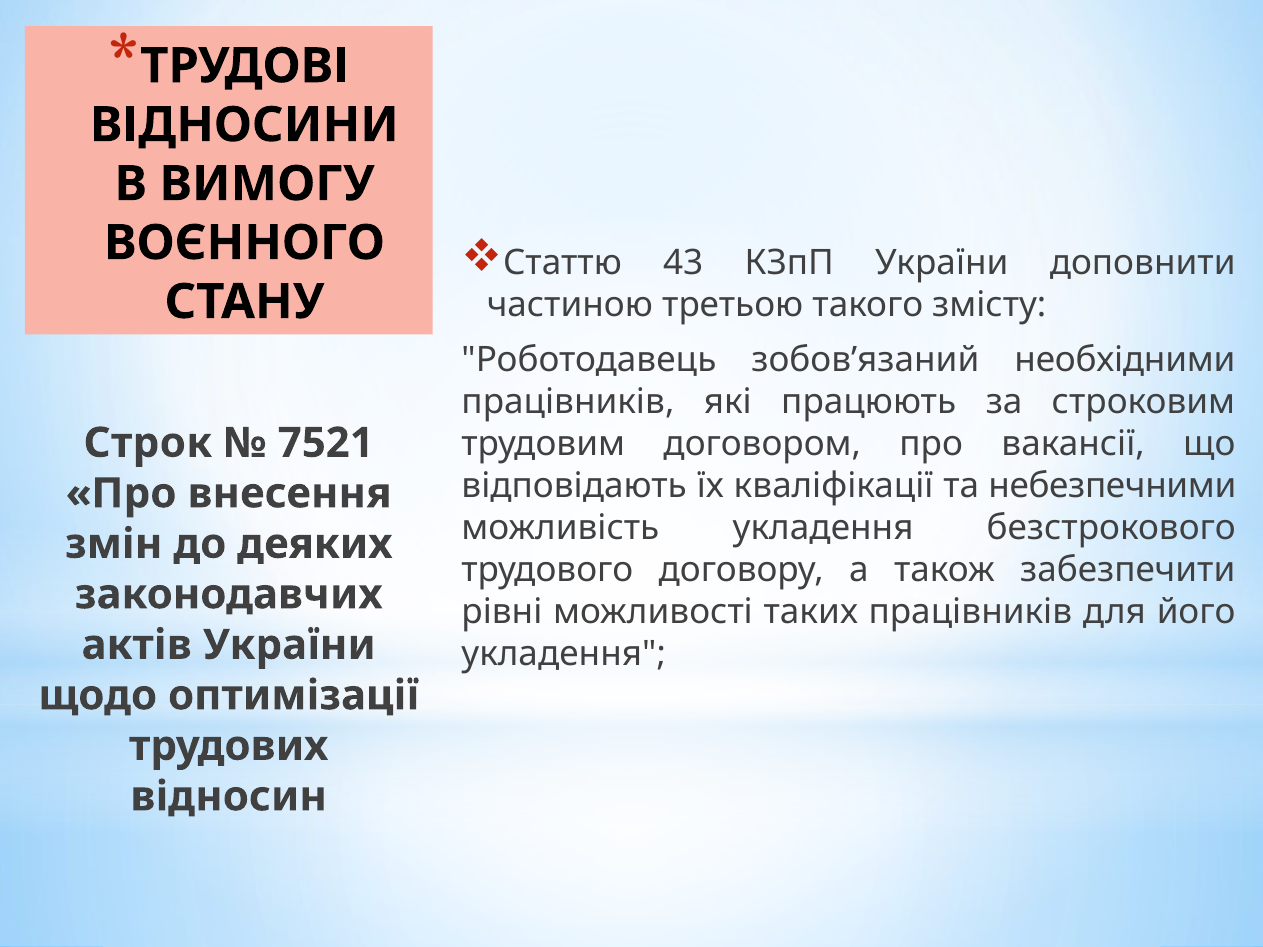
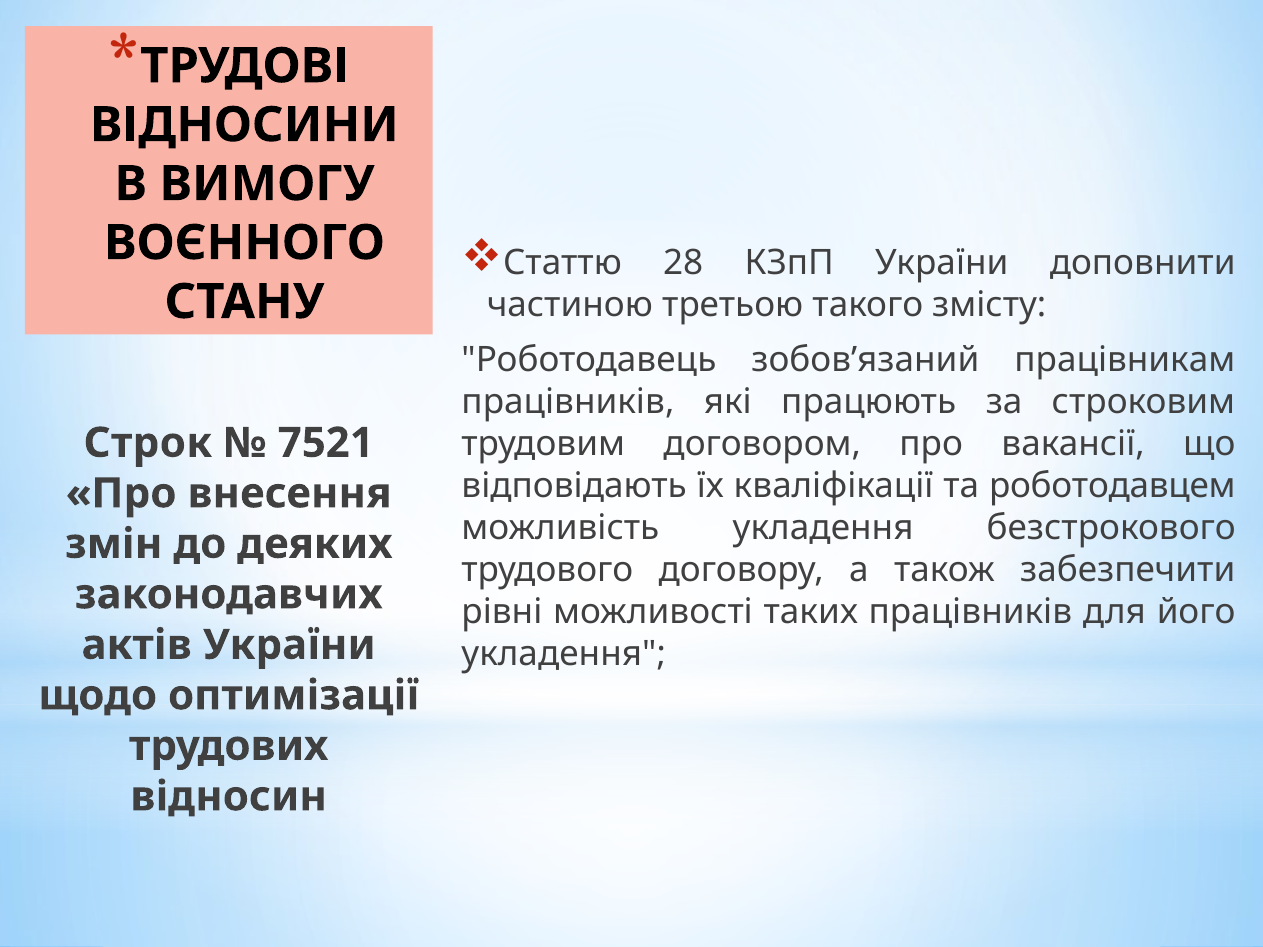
43: 43 -> 28 (683, 263)
необхідними: необхідними -> працівникам (1125, 360)
небезпечними: небезпечними -> роботодавцем (1112, 486)
